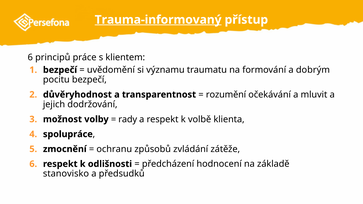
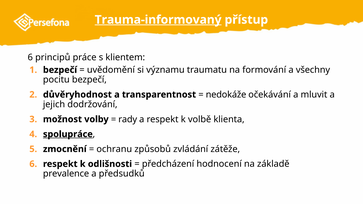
dobrým: dobrým -> všechny (313, 70)
rozumění: rozumění -> nedokáže (226, 95)
spolupráce underline: none -> present (68, 134)
stanovisko: stanovisko -> prevalence (66, 174)
